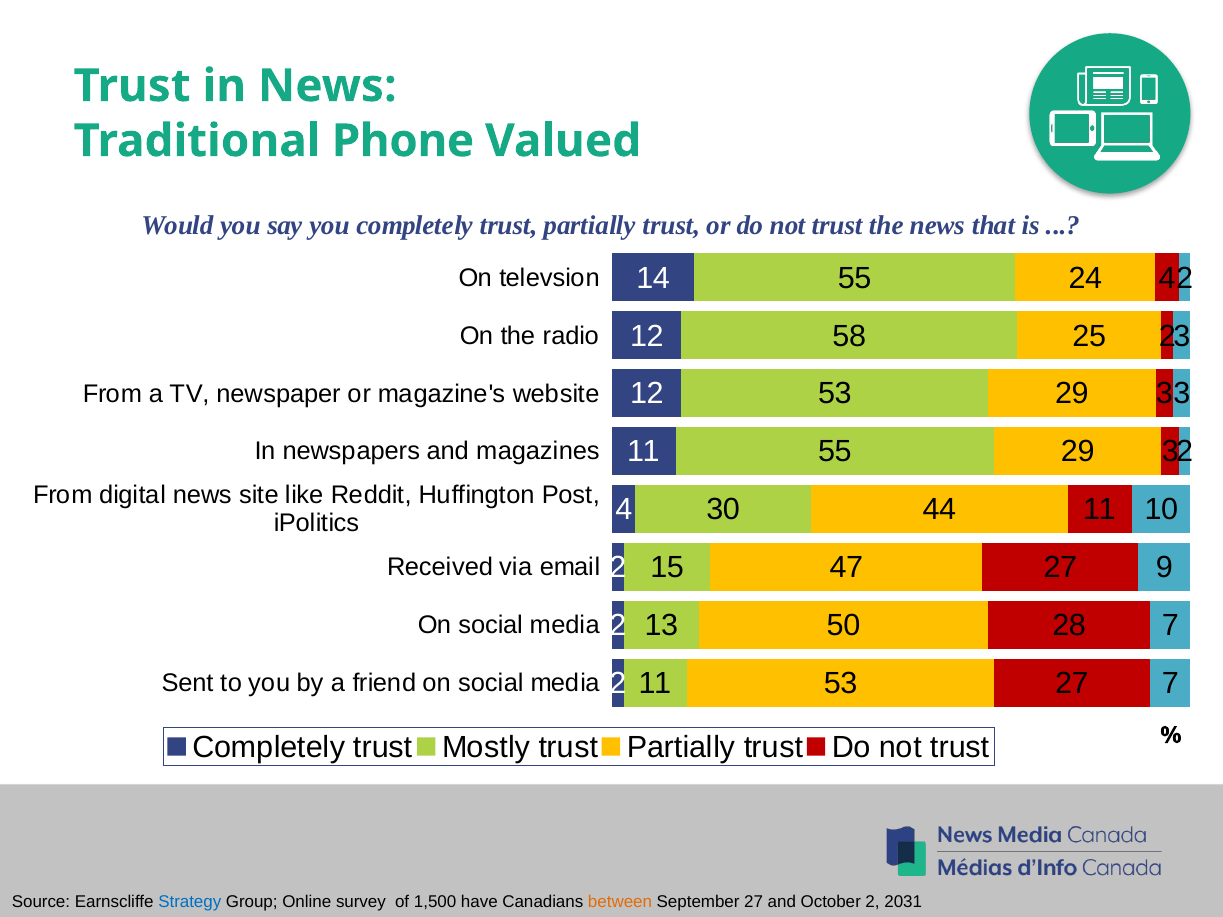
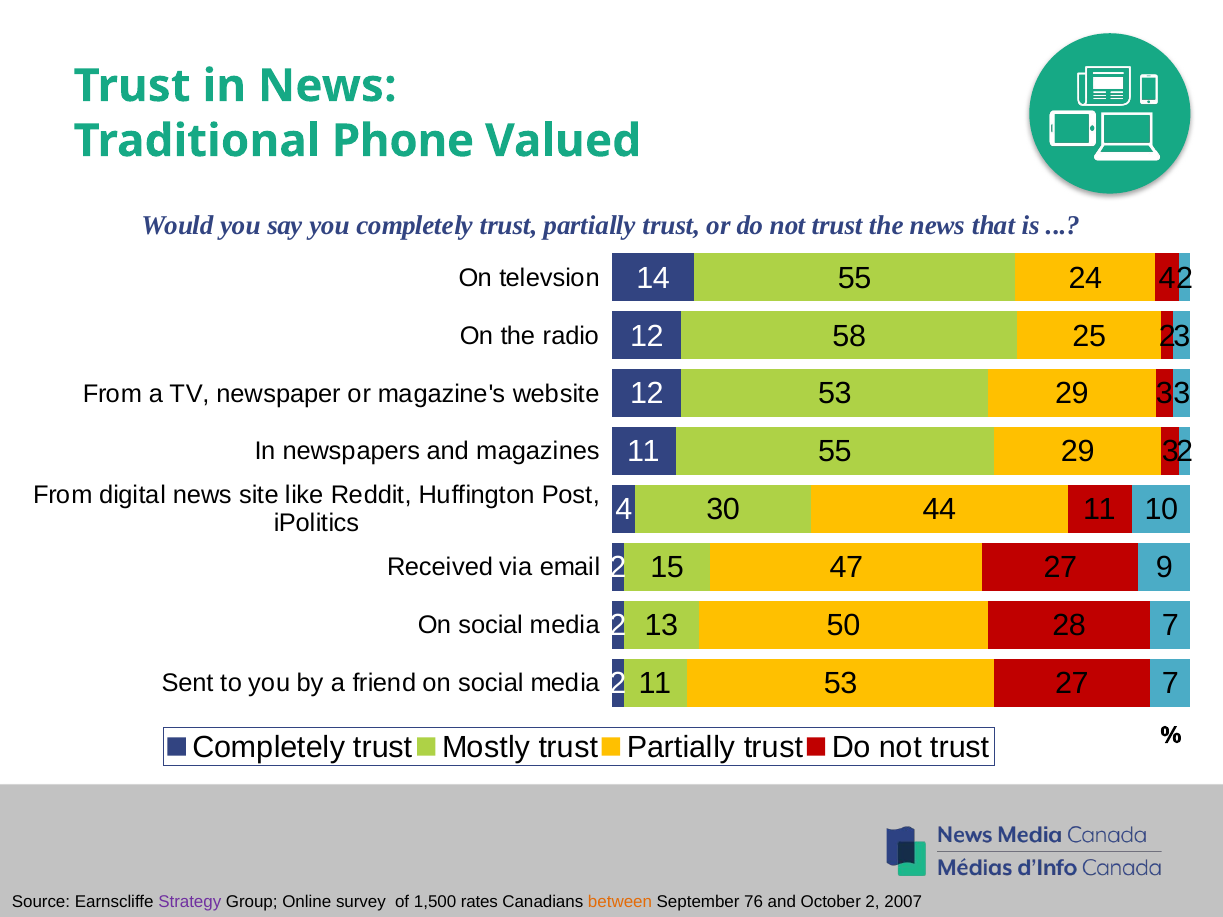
Strategy colour: blue -> purple (190, 902)
have: have -> rates (479, 902)
September 27: 27 -> 76 (754, 902)
2031: 2031 -> 2007 (903, 902)
